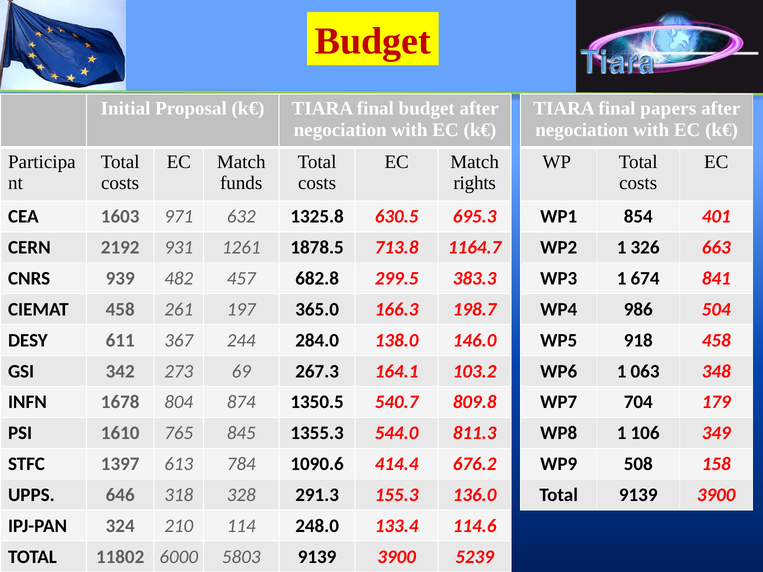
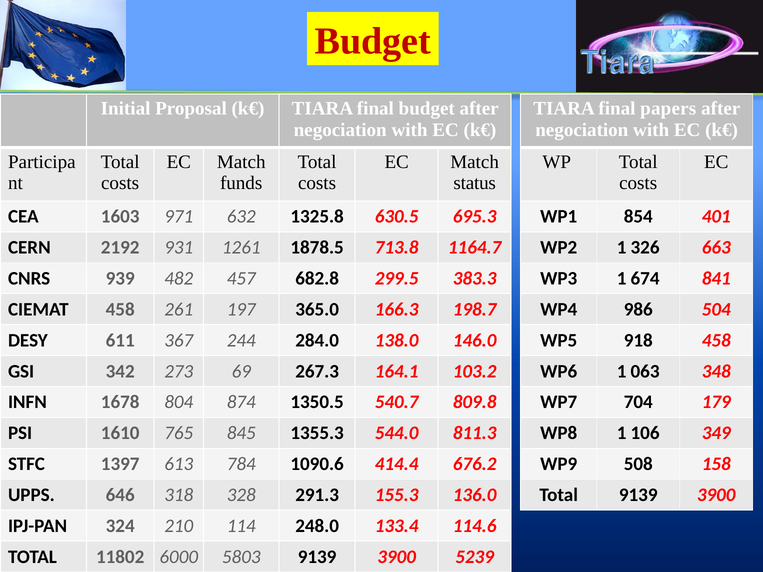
rights: rights -> status (475, 183)
